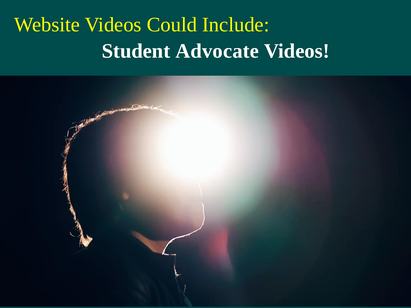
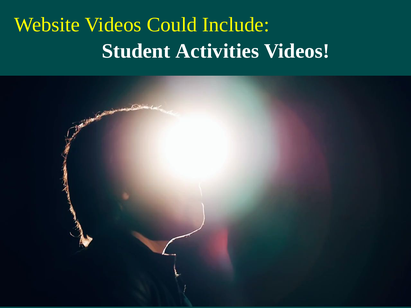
Advocate: Advocate -> Activities (217, 51)
